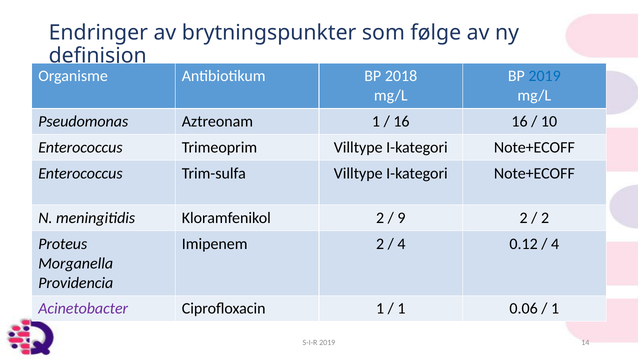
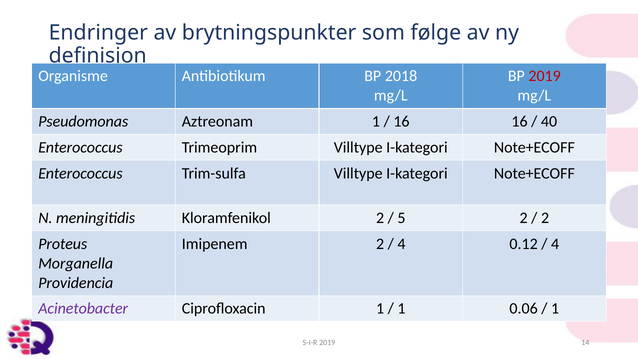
2019 colour: blue -> red (545, 76)
10: 10 -> 40 (549, 121)
9: 9 -> 5 (401, 218)
